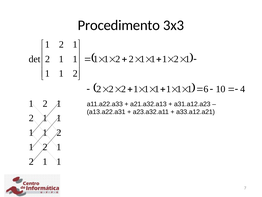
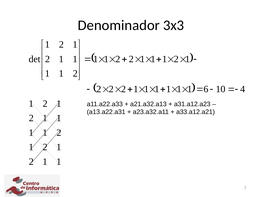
Procedimento: Procedimento -> Denominador (119, 25)
